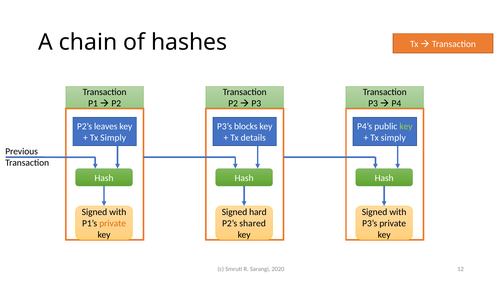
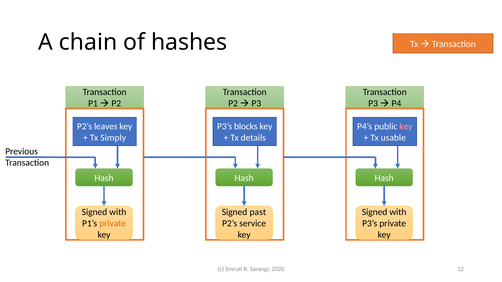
key colour: light green -> pink (406, 127)
simply: simply -> usable (393, 138)
hard: hard -> past (258, 212)
shared: shared -> service (253, 224)
